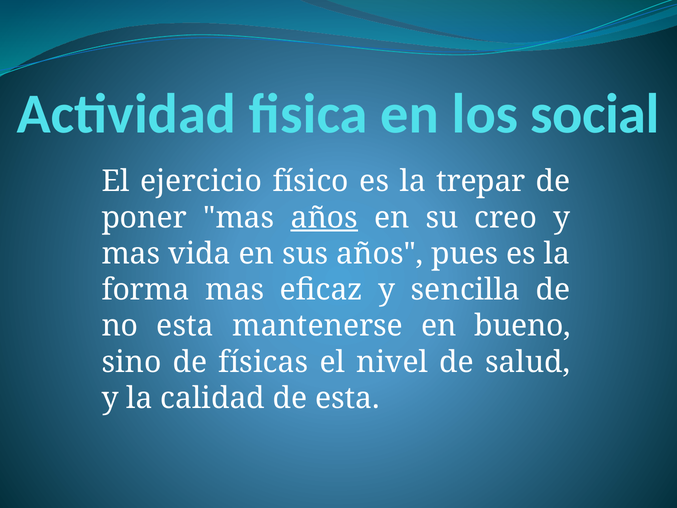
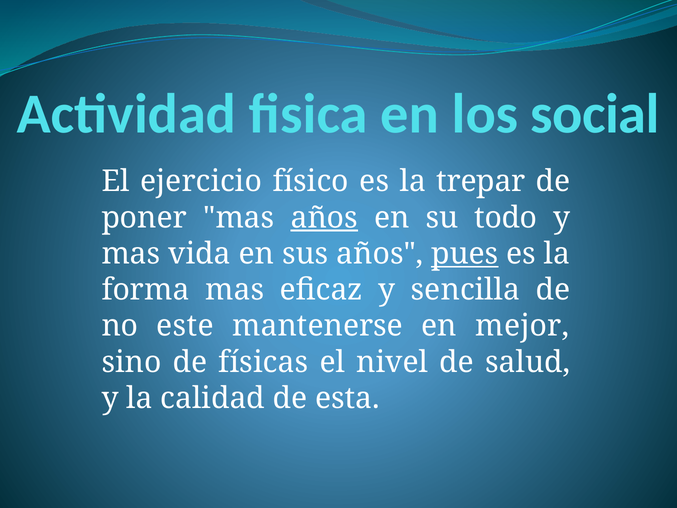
creo: creo -> todo (506, 218)
pues underline: none -> present (465, 254)
no esta: esta -> este (185, 326)
bueno: bueno -> mejor (522, 326)
